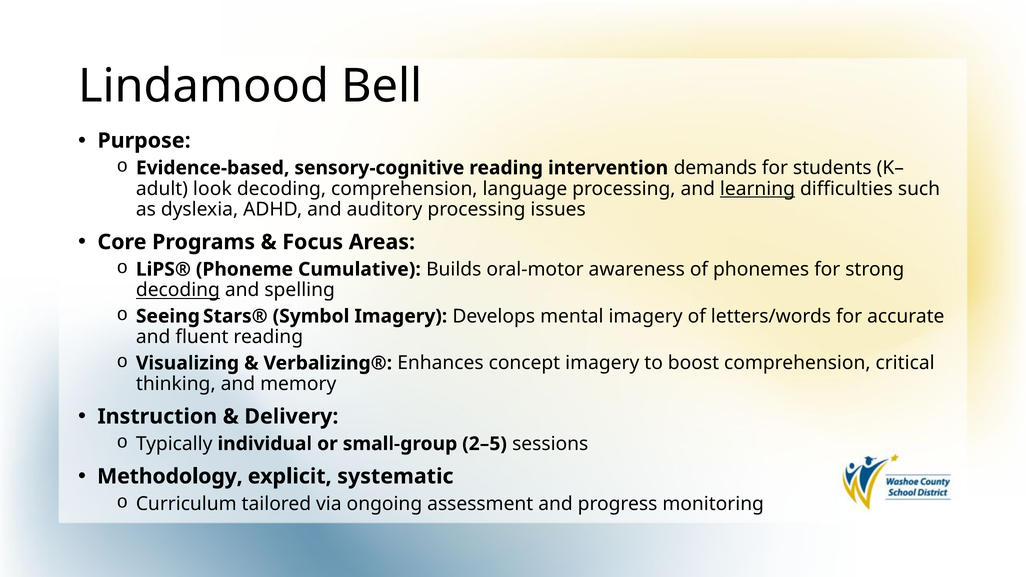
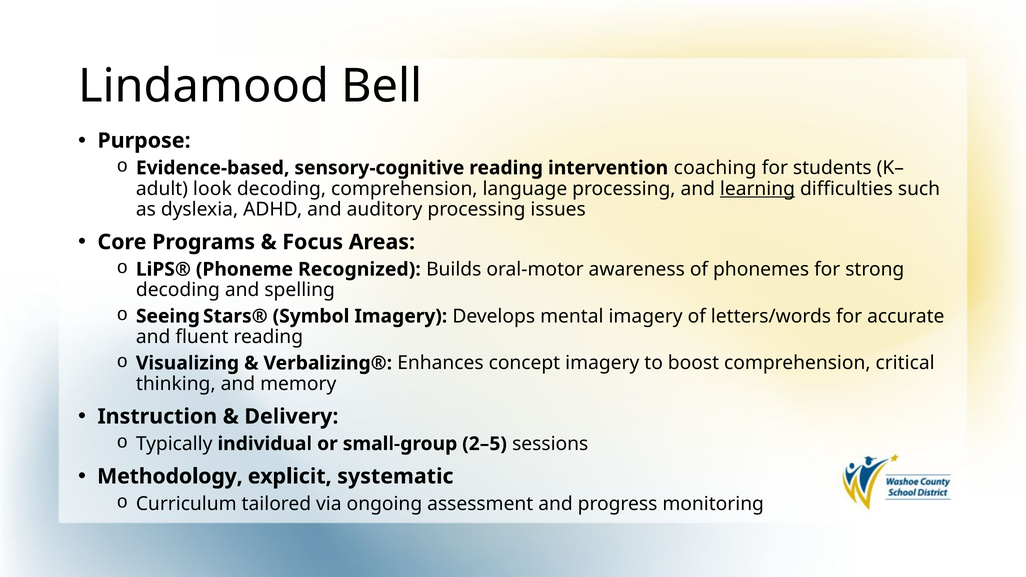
demands: demands -> coaching (715, 168)
Cumulative: Cumulative -> Recognized (359, 269)
decoding underline: present -> none (178, 290)
